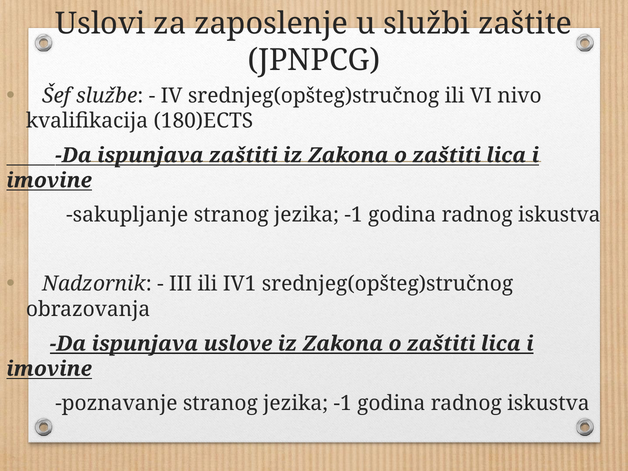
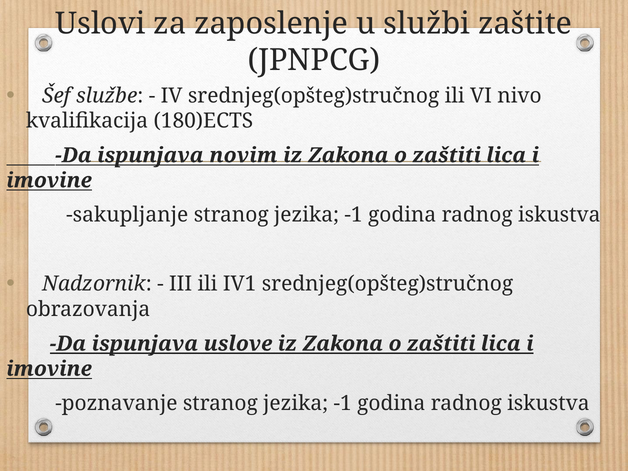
ispunjava zaštiti: zaštiti -> novim (243, 155)
